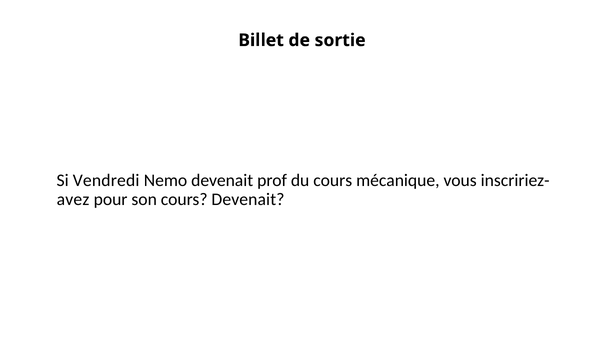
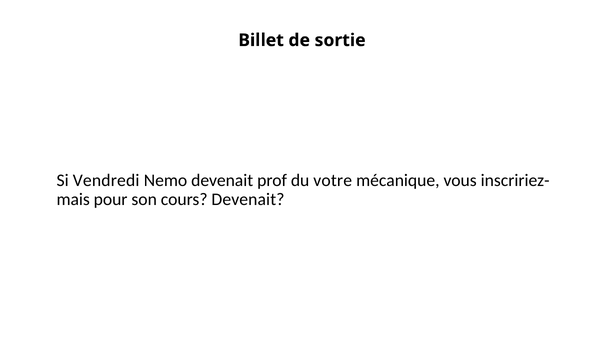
du cours: cours -> votre (333, 180)
avez: avez -> mais (73, 199)
